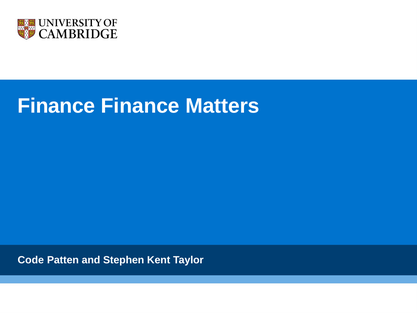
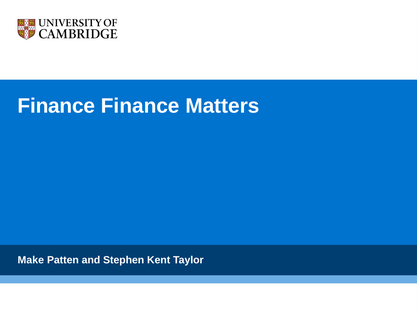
Code: Code -> Make (31, 260)
